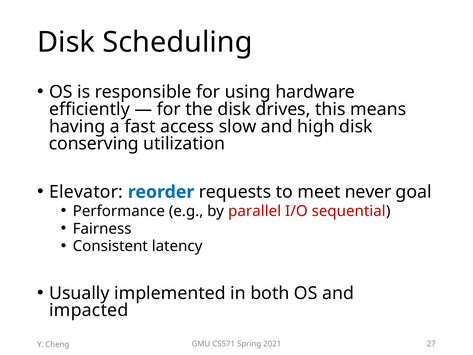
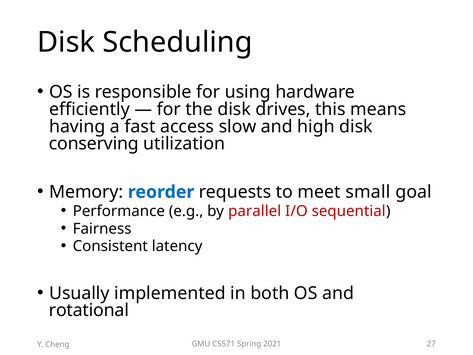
Elevator: Elevator -> Memory (86, 192)
never: never -> small (368, 192)
impacted: impacted -> rotational (89, 310)
